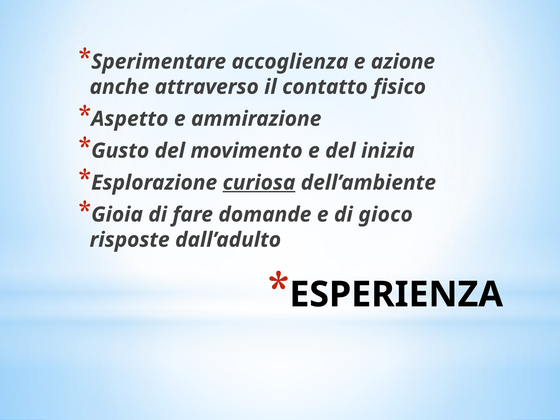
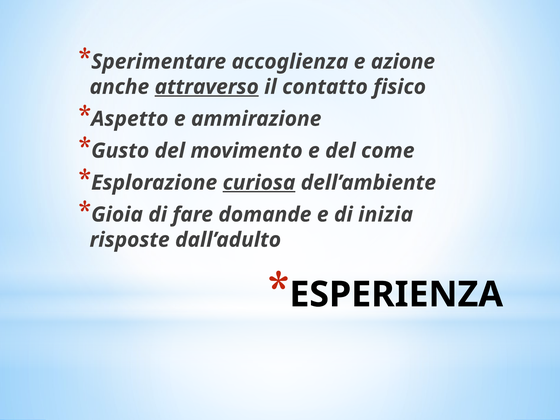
attraverso underline: none -> present (207, 87)
inizia: inizia -> come (388, 151)
gioco: gioco -> inizia (386, 215)
